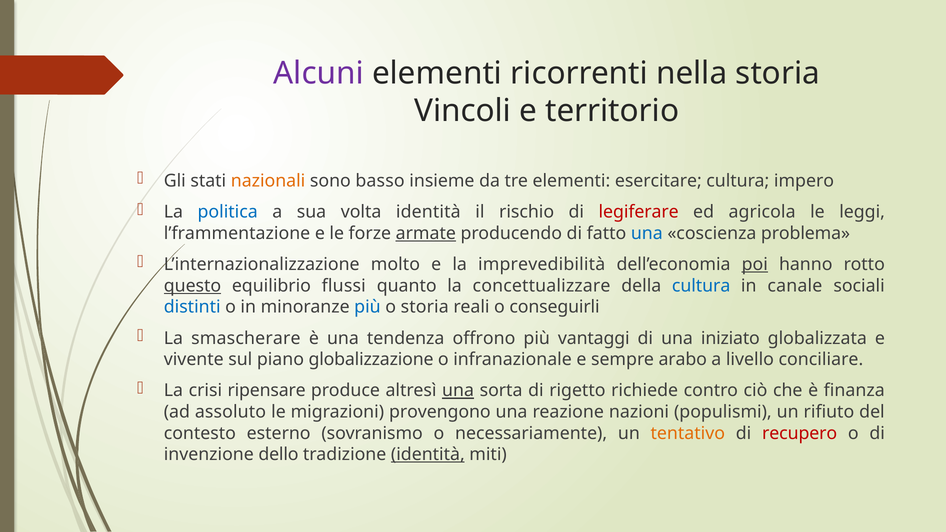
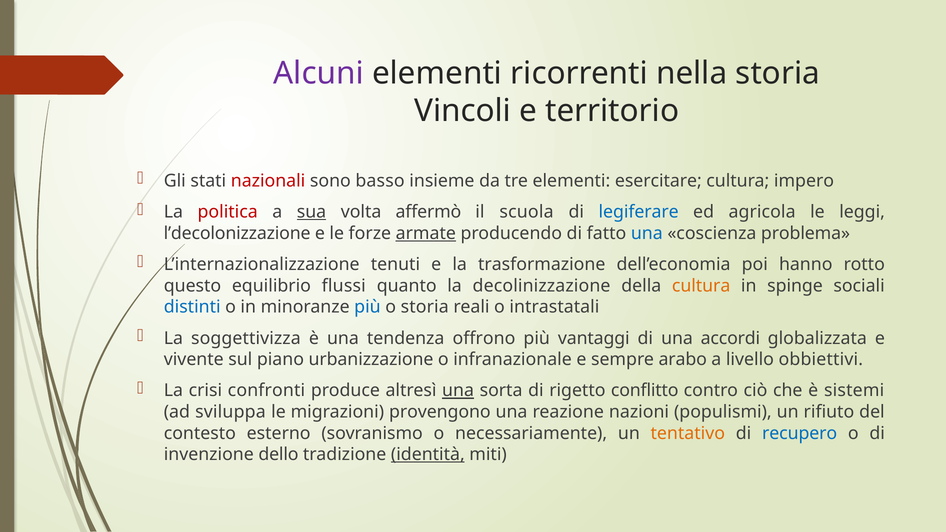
nazionali colour: orange -> red (268, 181)
politica colour: blue -> red (228, 212)
sua underline: none -> present (312, 212)
volta identità: identità -> affermò (428, 212)
rischio: rischio -> scuola (527, 212)
legiferare colour: red -> blue (639, 212)
l’frammentazione: l’frammentazione -> l’decolonizzazione (237, 233)
molto: molto -> tenuti (395, 265)
imprevedibilità: imprevedibilità -> trasformazione (542, 265)
poi underline: present -> none (755, 265)
questo underline: present -> none (193, 286)
concettualizzare: concettualizzare -> decolinizzazione (542, 286)
cultura colour: blue -> orange (701, 286)
canale: canale -> spinge (795, 286)
conseguirli: conseguirli -> intrastatali (554, 307)
smascherare: smascherare -> soggettivizza (246, 338)
iniziato: iniziato -> accordi (730, 338)
globalizzazione: globalizzazione -> urbanizzazione (371, 360)
conciliare: conciliare -> obbiettivi (821, 360)
ripensare: ripensare -> confronti (266, 391)
richiede: richiede -> conflitto (645, 391)
finanza: finanza -> sistemi (854, 391)
assoluto: assoluto -> sviluppa (230, 412)
recupero colour: red -> blue (800, 433)
